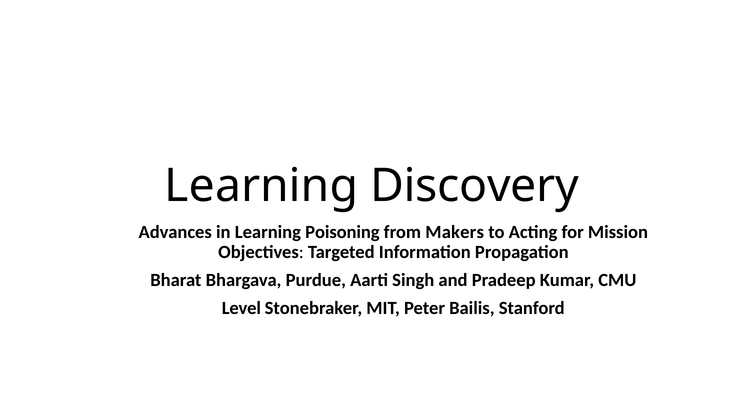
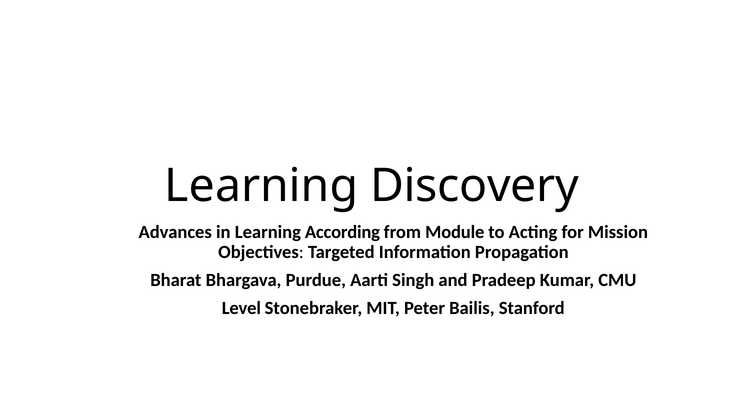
Poisoning: Poisoning -> According (342, 232)
Makers: Makers -> Module (455, 232)
